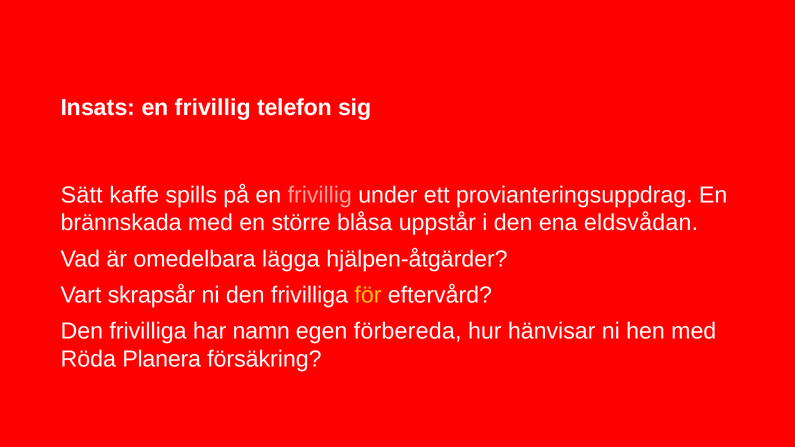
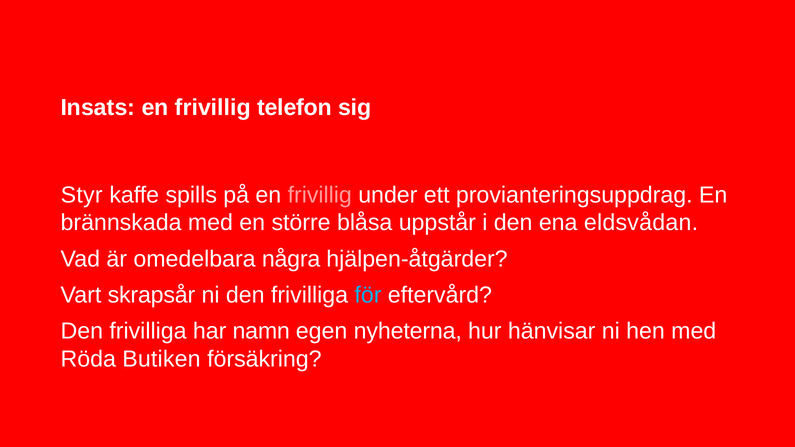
Sätt: Sätt -> Styr (82, 195)
lägga: lägga -> några (291, 259)
för colour: yellow -> light blue (368, 295)
förbereda: förbereda -> nyheterna (408, 331)
Planera: Planera -> Butiken (161, 359)
